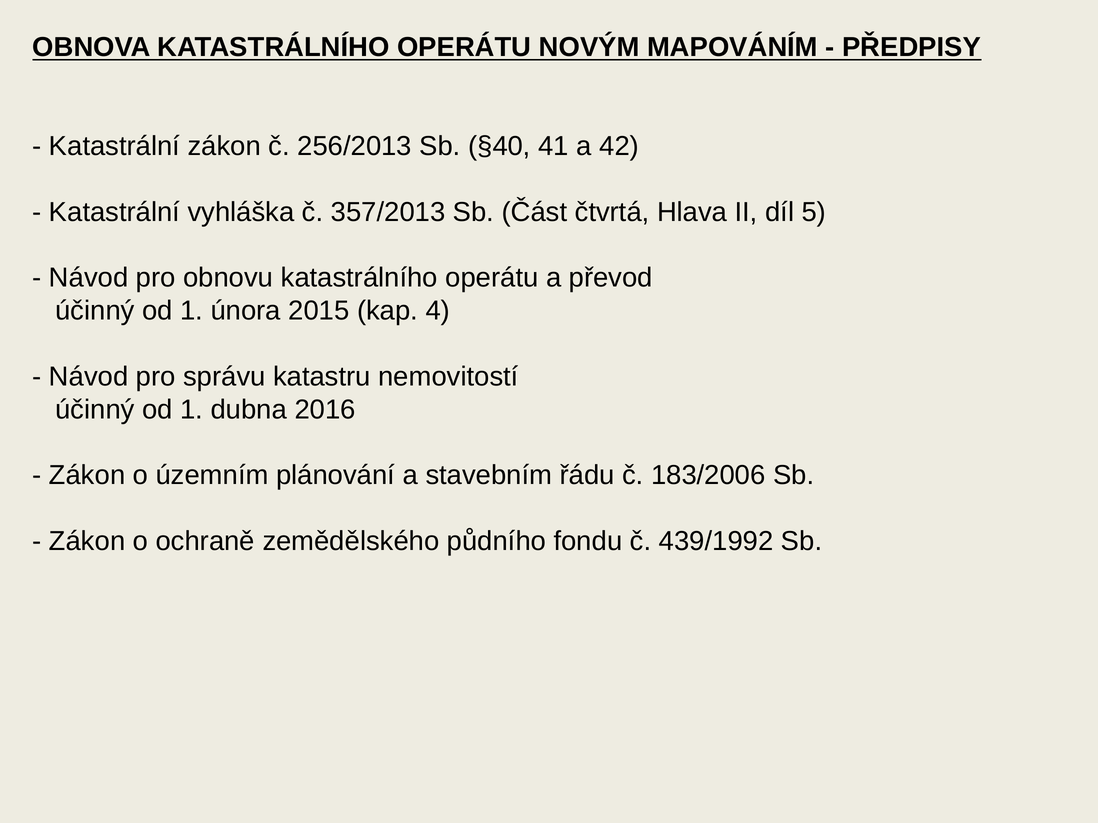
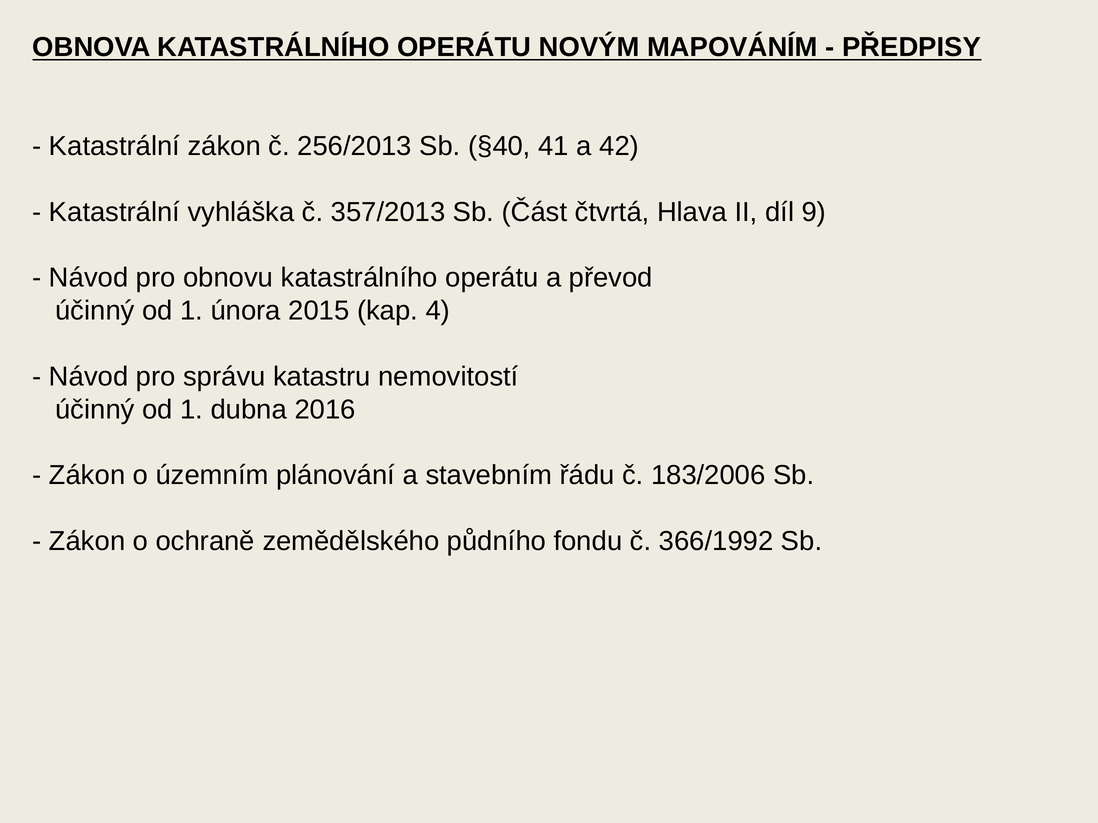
5: 5 -> 9 (814, 212)
439/1992: 439/1992 -> 366/1992 (716, 542)
